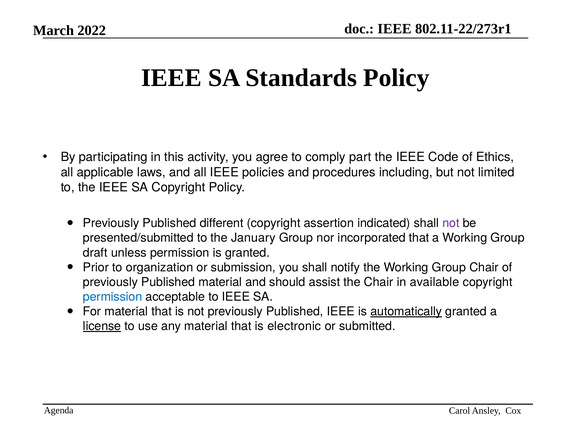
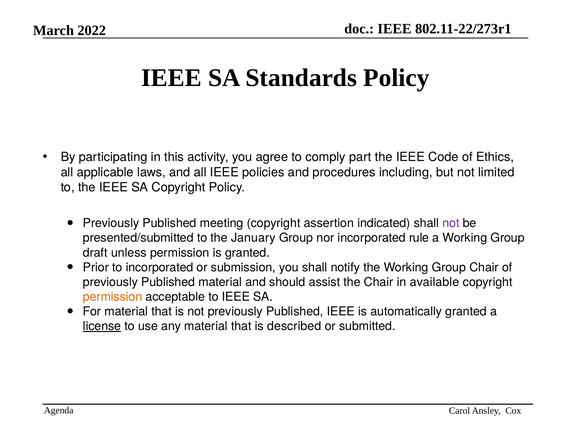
different: different -> meeting (222, 223)
incorporated that: that -> rule (419, 238)
to organization: organization -> incorporated (160, 268)
permission colour: blue -> orange (113, 297)
automatically underline: present -> none (406, 312)
electronic: electronic -> described (294, 326)
